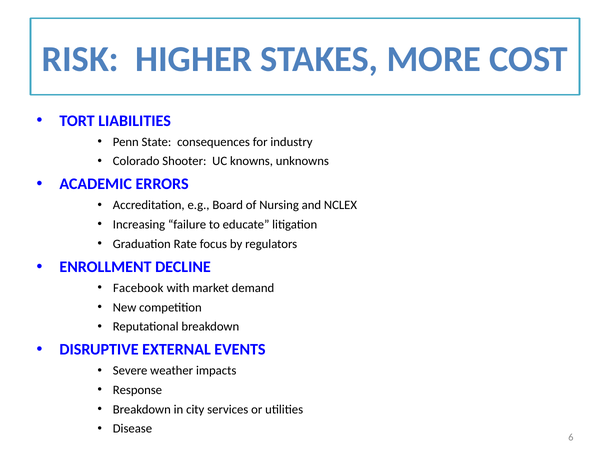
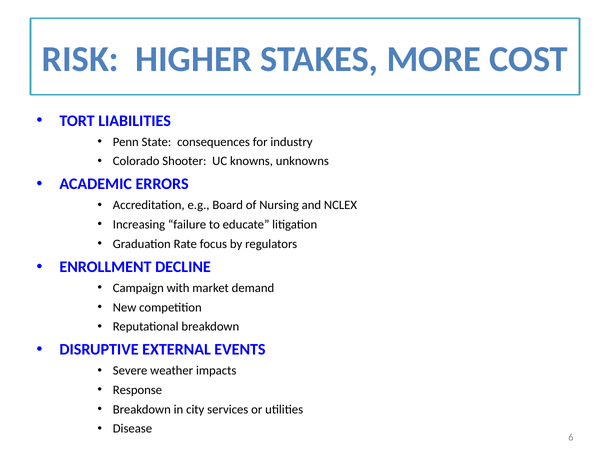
Facebook: Facebook -> Campaign (138, 288)
